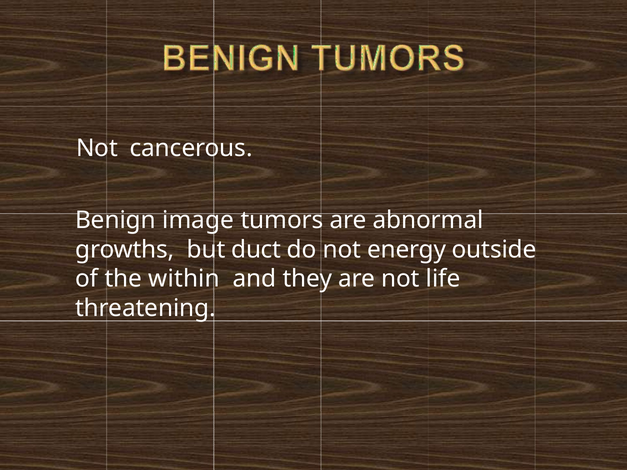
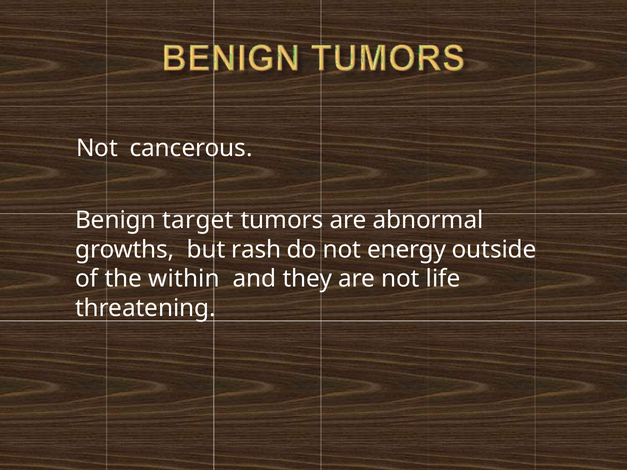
image: image -> target (198, 220)
duct: duct -> rash (256, 250)
